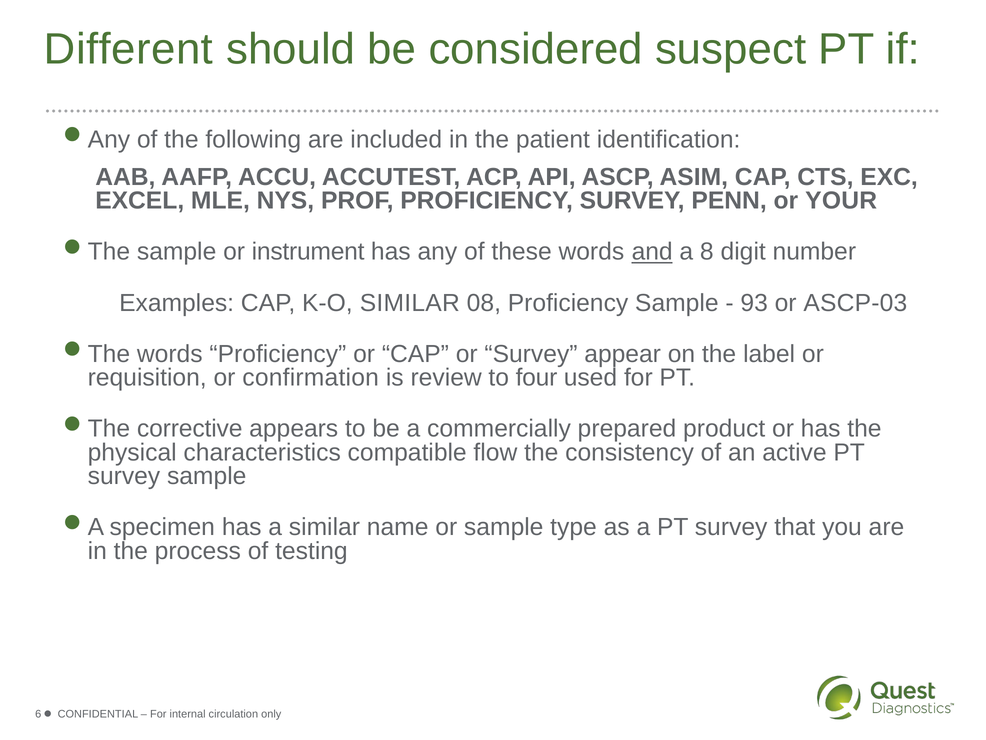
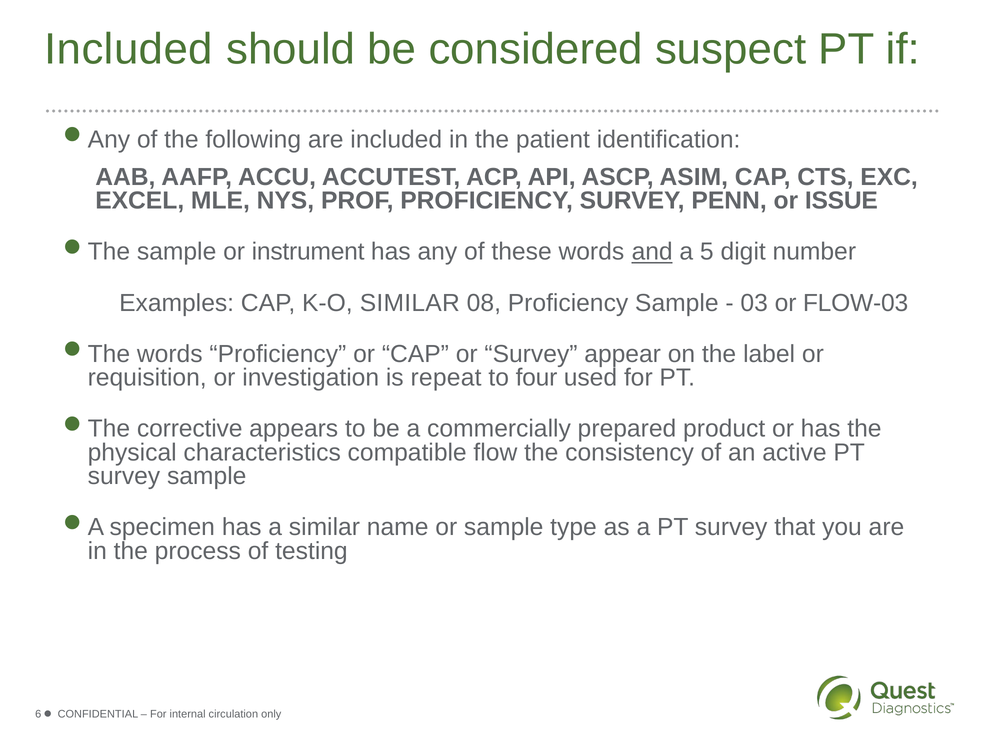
Different: Different -> Included (128, 49)
YOUR: YOUR -> ISSUE (841, 201)
8: 8 -> 5 (707, 252)
93: 93 -> 03 (754, 303)
ASCP-03: ASCP-03 -> FLOW-03 (856, 303)
confirmation: confirmation -> investigation (311, 377)
review: review -> repeat (446, 377)
